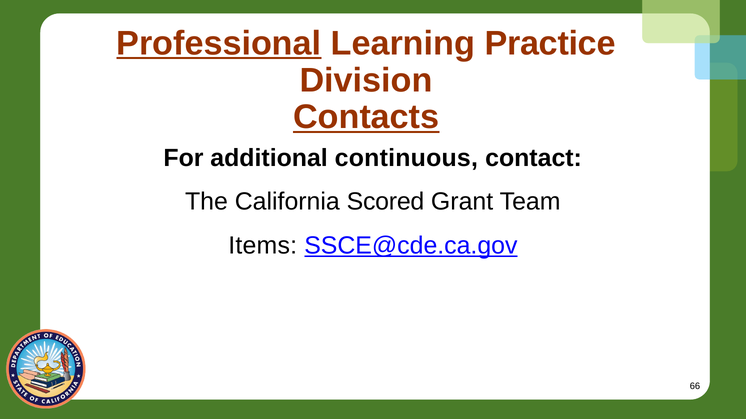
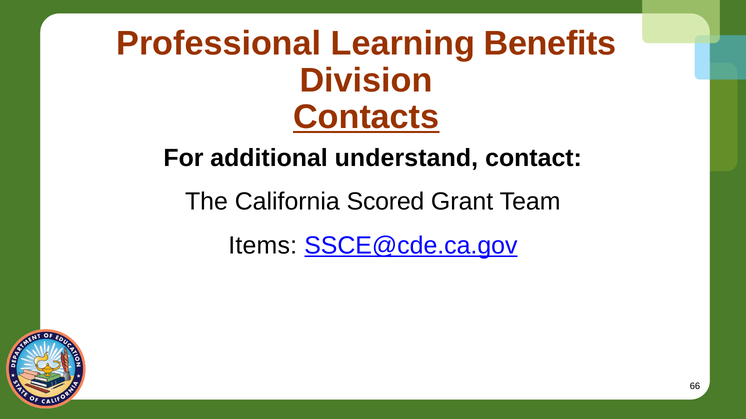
Professional underline: present -> none (219, 43)
Practice: Practice -> Benefits (550, 43)
continuous: continuous -> understand (406, 158)
